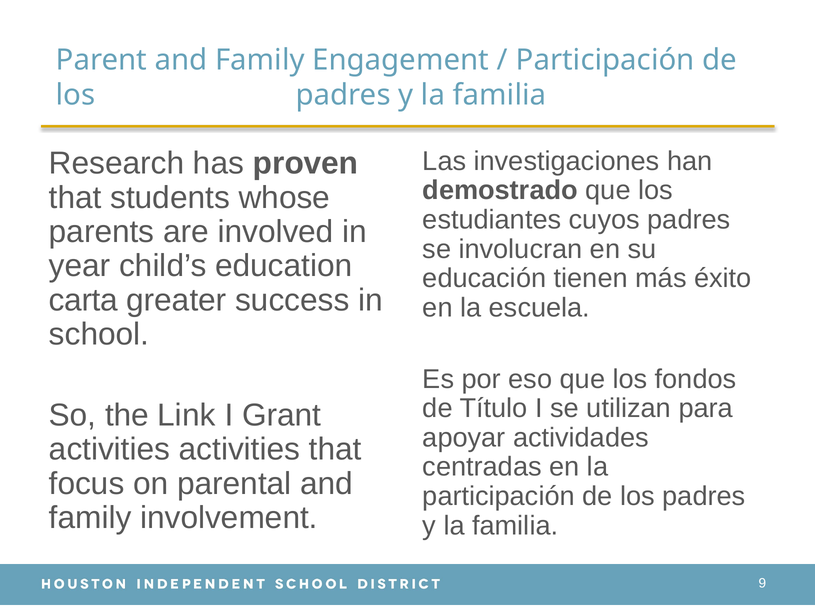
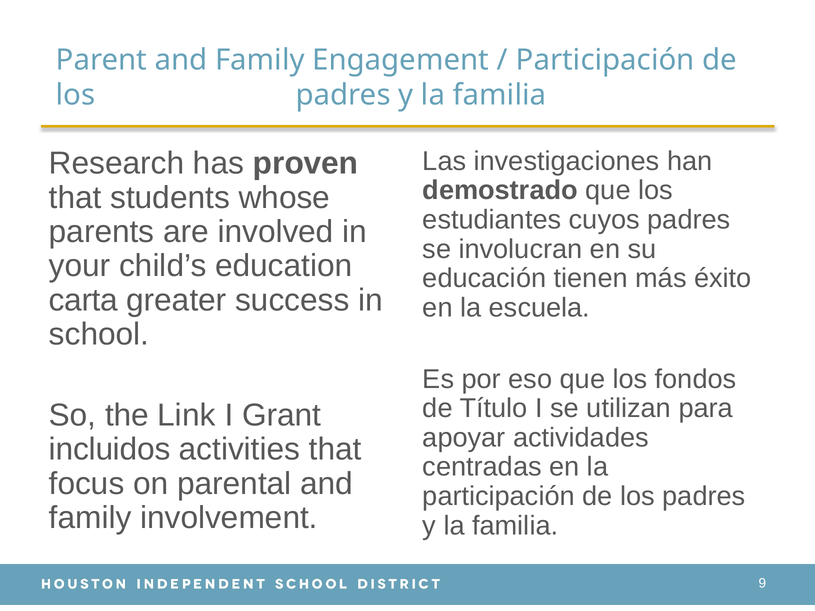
year: year -> your (80, 266)
activities: activities -> incluidos (110, 450)
